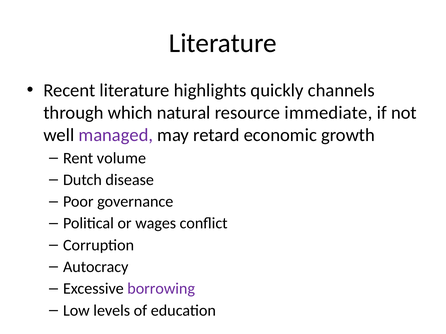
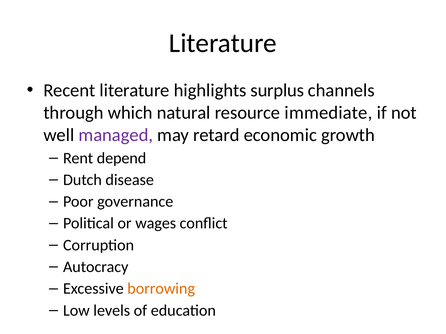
quickly: quickly -> surplus (277, 91)
volume: volume -> depend (122, 158)
borrowing colour: purple -> orange (161, 289)
